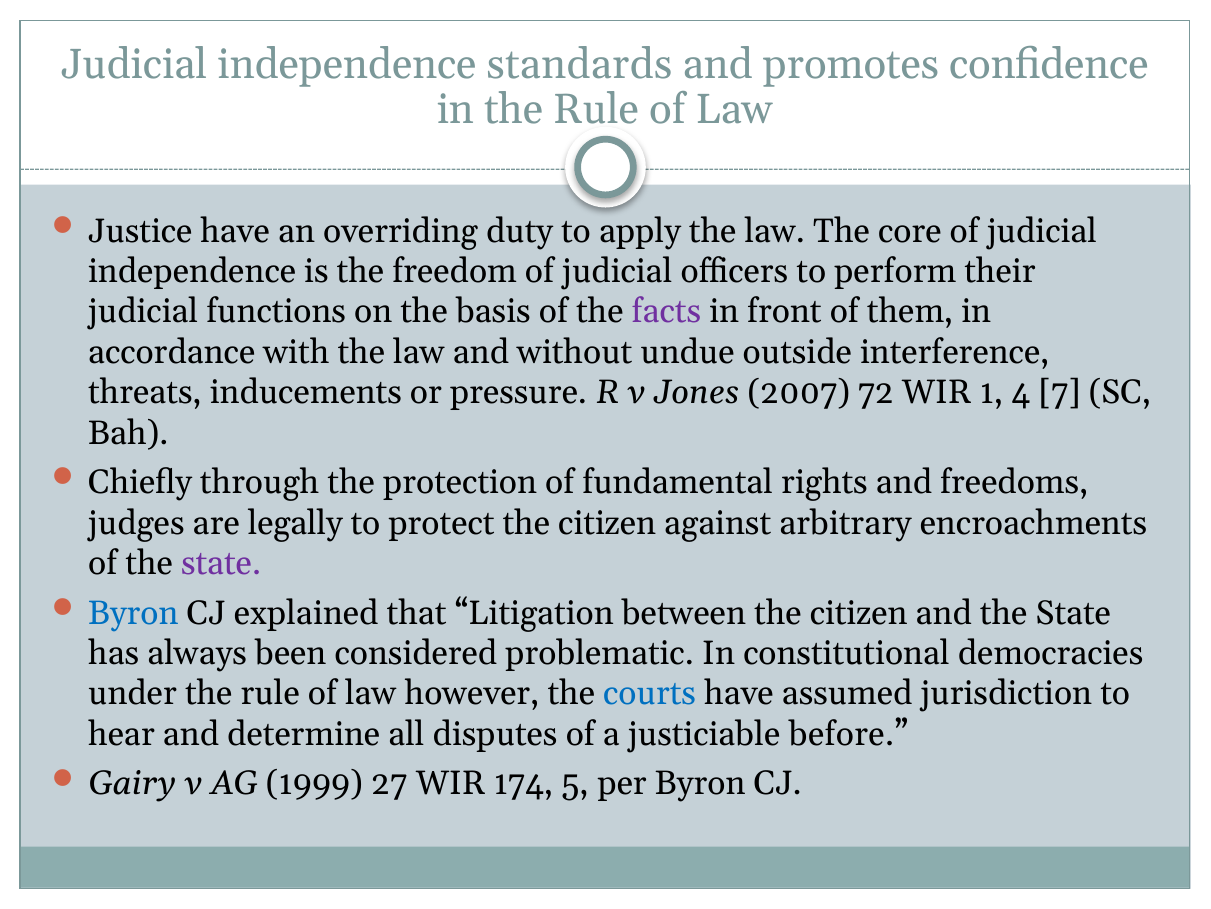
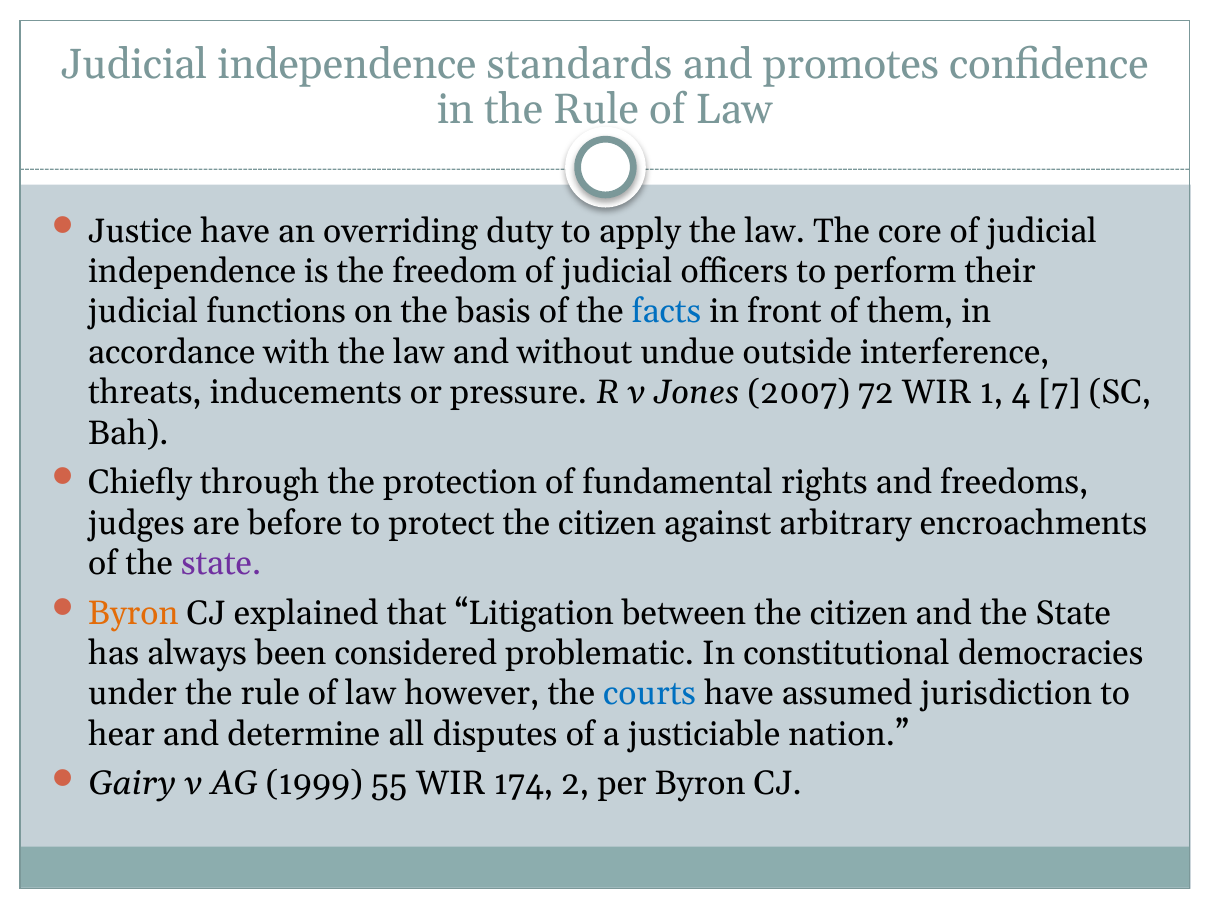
facts colour: purple -> blue (666, 312)
legally: legally -> before (295, 523)
Byron colour: blue -> orange (133, 612)
before: before -> nation (849, 734)
27: 27 -> 55 (389, 783)
5: 5 -> 2 (575, 783)
